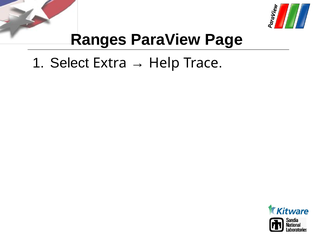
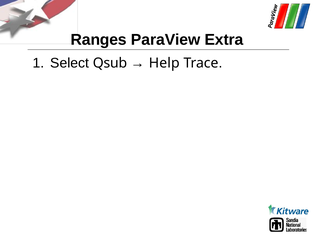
Page: Page -> Extra (224, 40)
Extra: Extra -> Qsub (110, 63)
